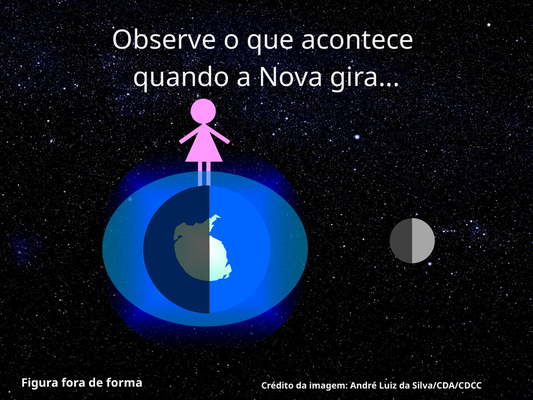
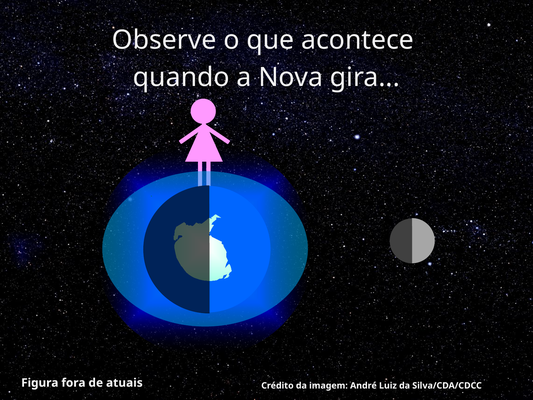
forma: forma -> atuais (124, 383)
